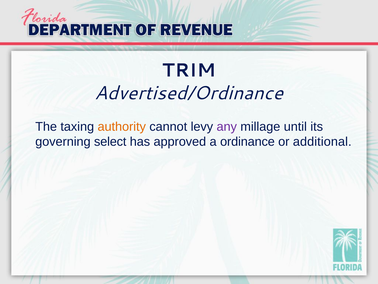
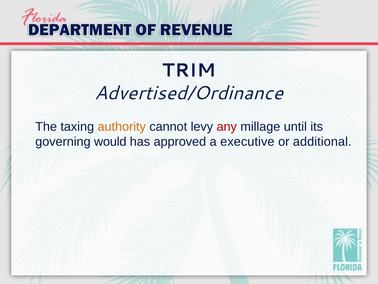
any colour: purple -> red (227, 126)
select: select -> would (110, 142)
ordinance: ordinance -> executive (247, 142)
